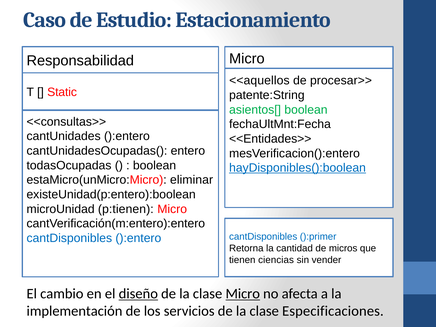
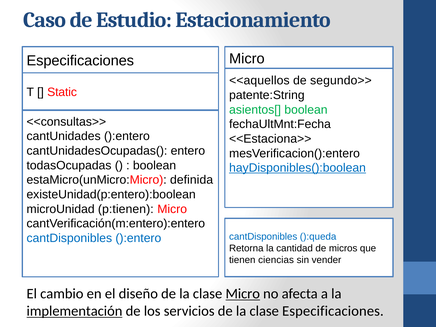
Responsabilidad: Responsabilidad -> Especificaciones (80, 61)
procesar>>: procesar>> -> segundo>> (341, 81)
<<Entidades>>: <<Entidades>> -> <<Estaciona>> (270, 139)
eliminar: eliminar -> definida (192, 180)
):primer: ):primer -> ):queda (318, 237)
diseño underline: present -> none (138, 294)
implementación underline: none -> present (74, 311)
